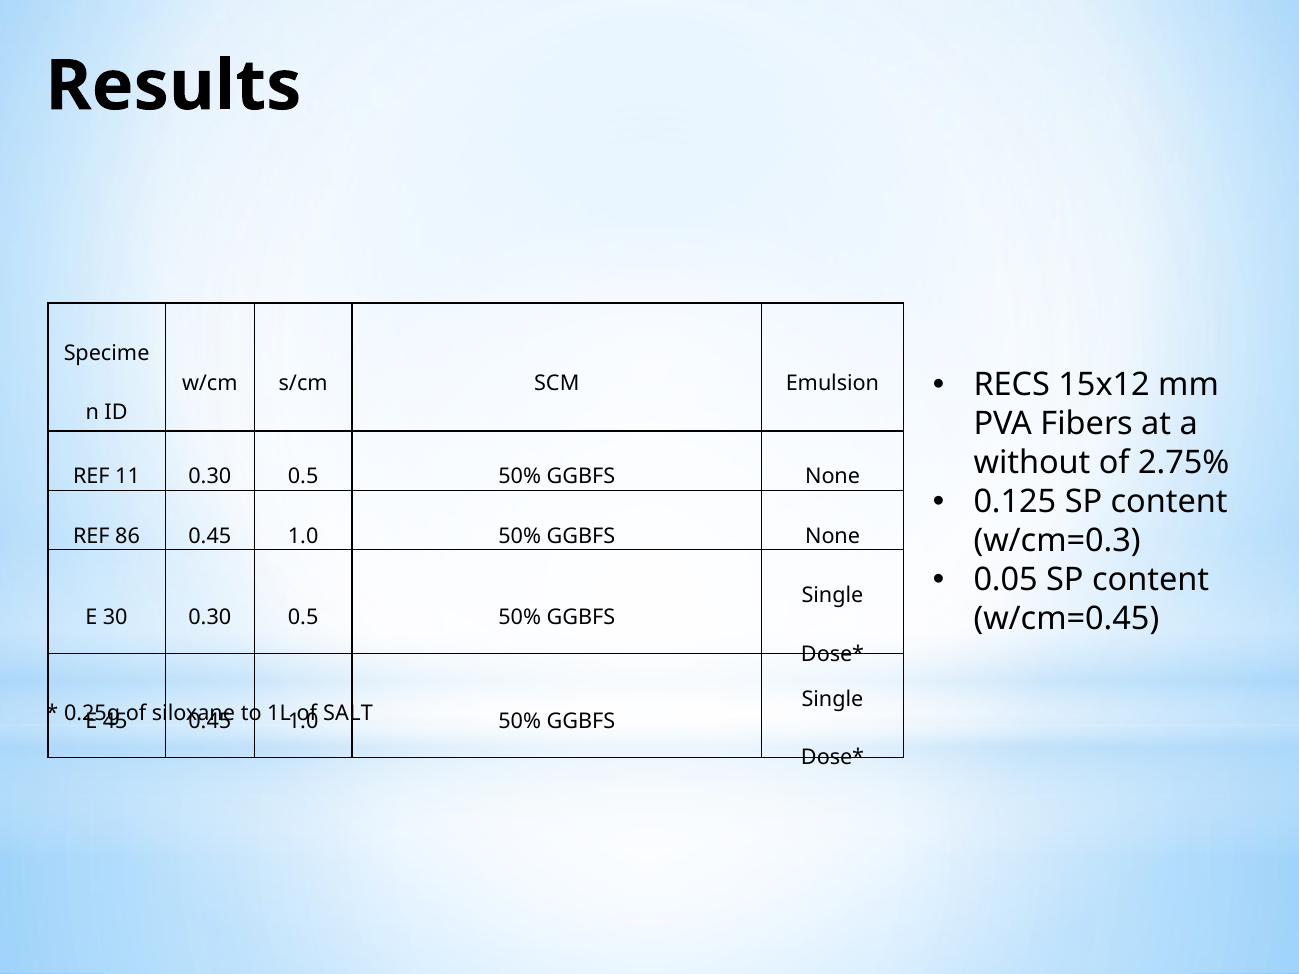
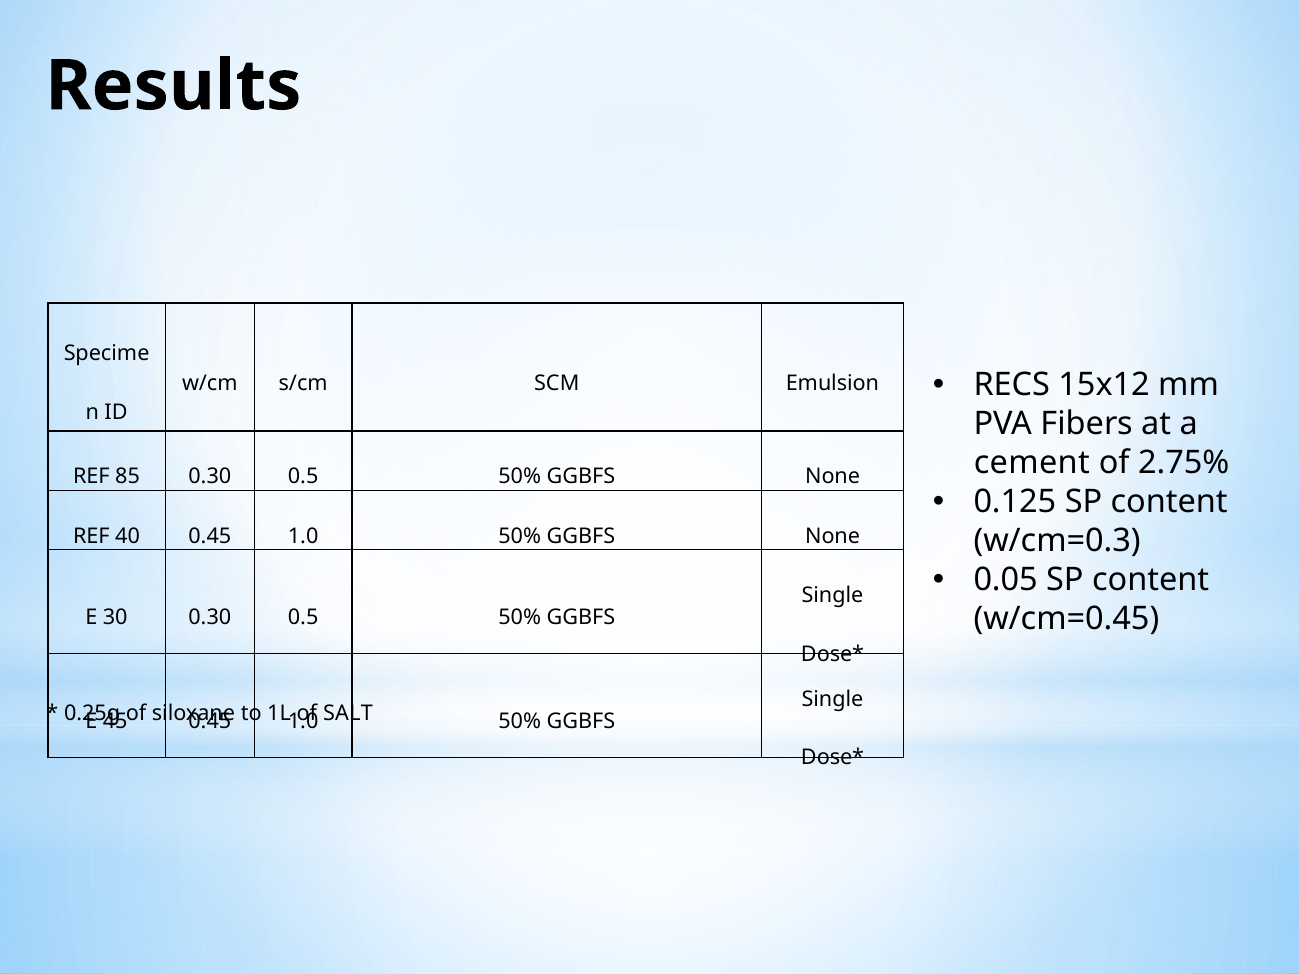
without: without -> cement (1032, 463)
11: 11 -> 85 (128, 477)
86: 86 -> 40 (128, 536)
